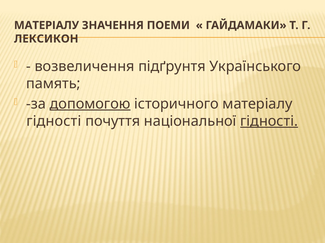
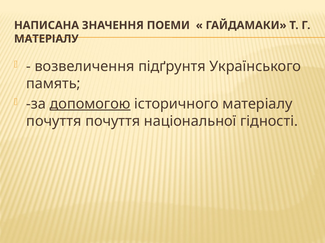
МАТЕРІАЛУ: МАТЕРІАЛУ -> НАПИСАНА (47, 25)
ЛЕКСИКОН: ЛЕКСИКОН -> МАТЕРІАЛУ (46, 39)
гідності: гідності -> почуття (54, 121)
гідності underline: present -> none (269, 121)
